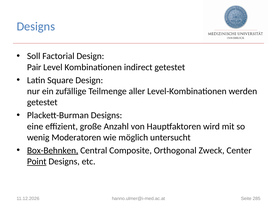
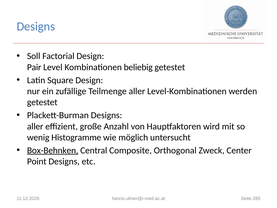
indirect: indirect -> beliebig (138, 67)
eine: eine -> aller (35, 126)
Moderatoren: Moderatoren -> Histogramme (76, 137)
Point underline: present -> none (37, 161)
